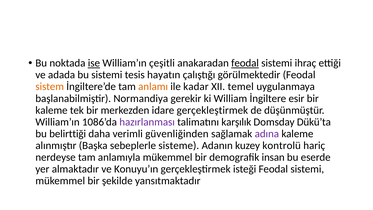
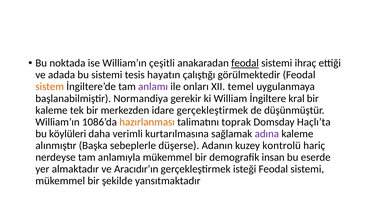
ise underline: present -> none (94, 63)
anlamı colour: orange -> purple (153, 87)
kadar: kadar -> onları (196, 87)
esir: esir -> kral (297, 98)
hazırlanması colour: purple -> orange (147, 122)
karşılık: karşılık -> toprak (236, 122)
Dükü’ta: Dükü’ta -> Haçlı’ta (314, 122)
belirttiği: belirttiği -> köylüleri (68, 134)
güvenliğinden: güvenliğinden -> kurtarılmasına (177, 134)
sisteme: sisteme -> düşerse (179, 145)
Konuyu’ın: Konuyu’ın -> Aracıdır’ın (136, 169)
